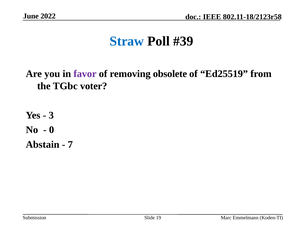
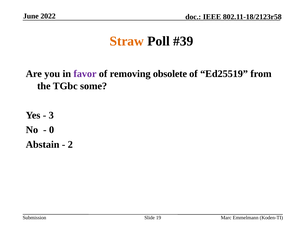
Straw colour: blue -> orange (127, 41)
voter: voter -> some (94, 86)
7: 7 -> 2 (70, 145)
